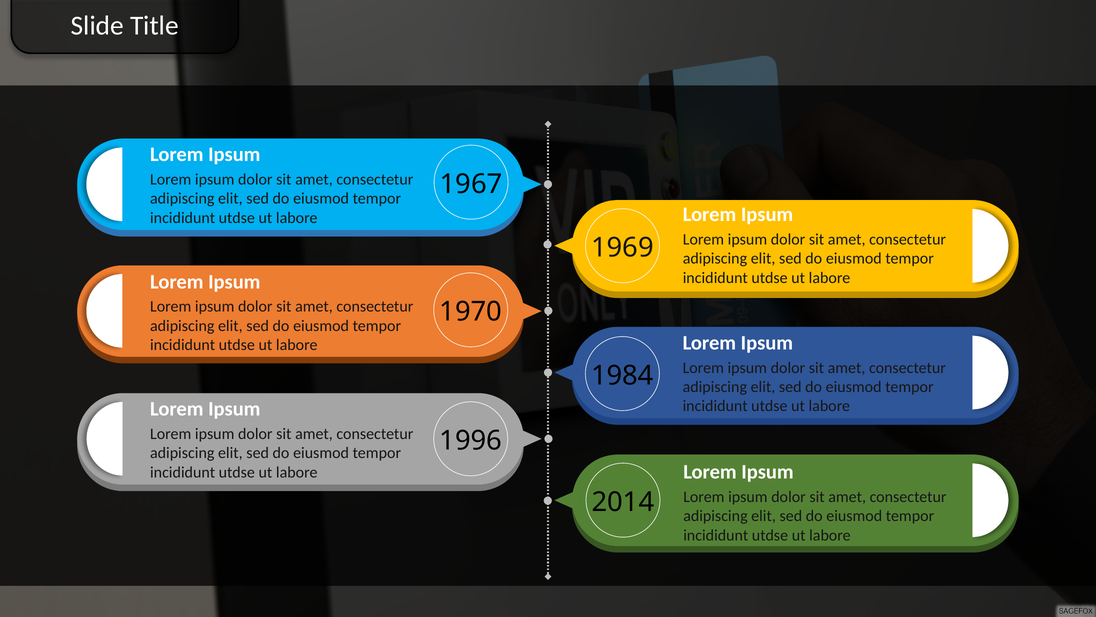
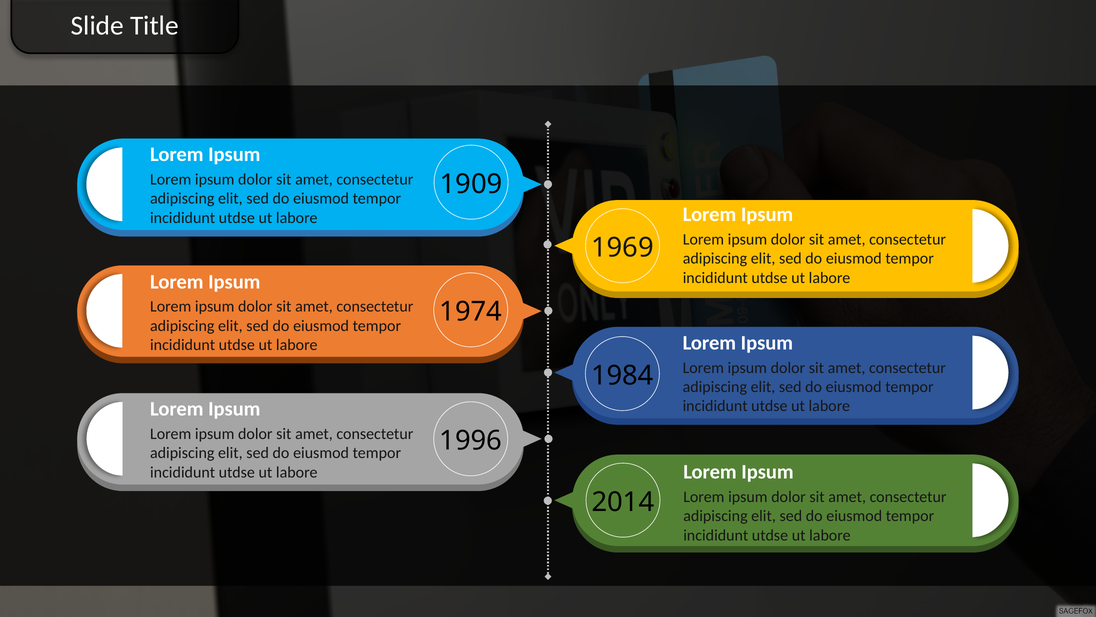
1967: 1967 -> 1909 (471, 184)
1970: 1970 -> 1974 (471, 311)
